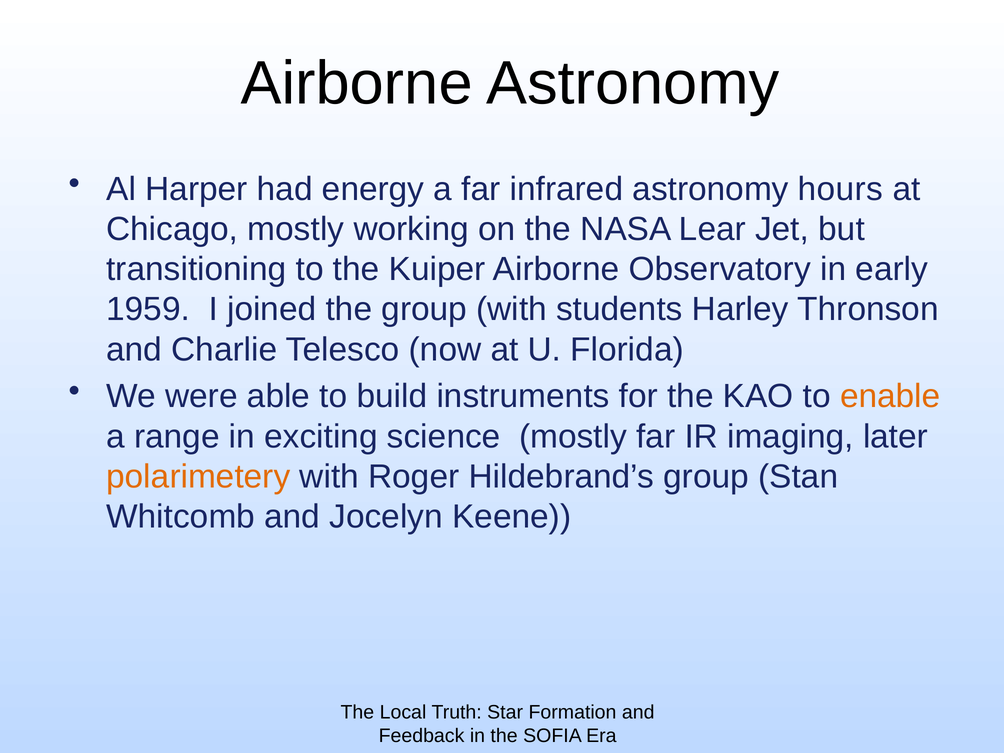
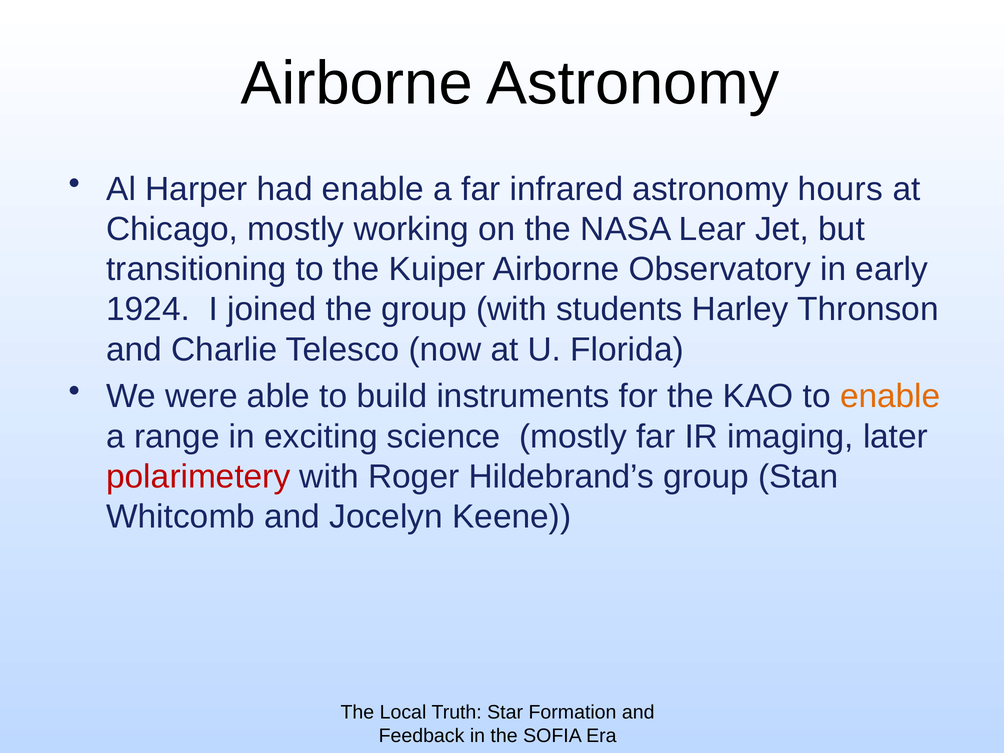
had energy: energy -> enable (373, 189)
1959: 1959 -> 1924 (148, 309)
polarimetery colour: orange -> red (198, 477)
